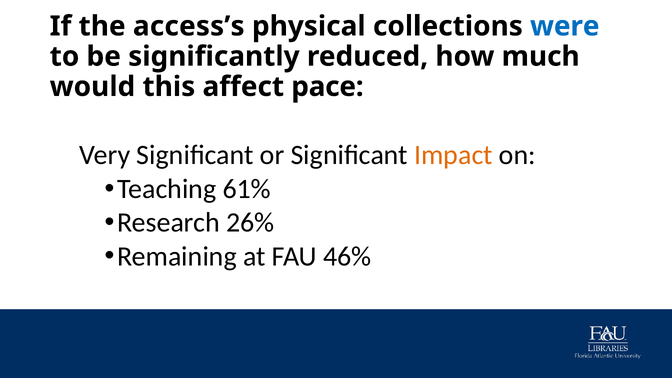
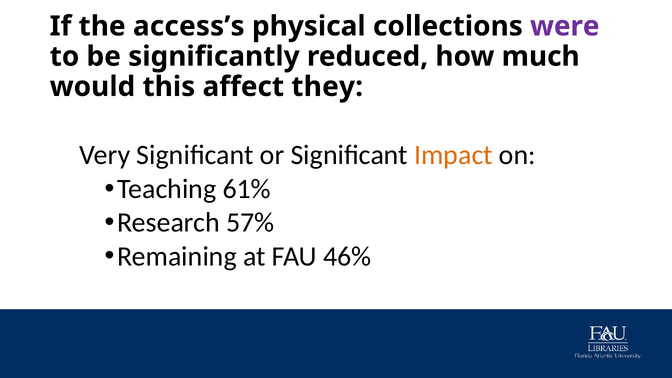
were colour: blue -> purple (565, 26)
pace: pace -> they (327, 87)
26%: 26% -> 57% (250, 223)
